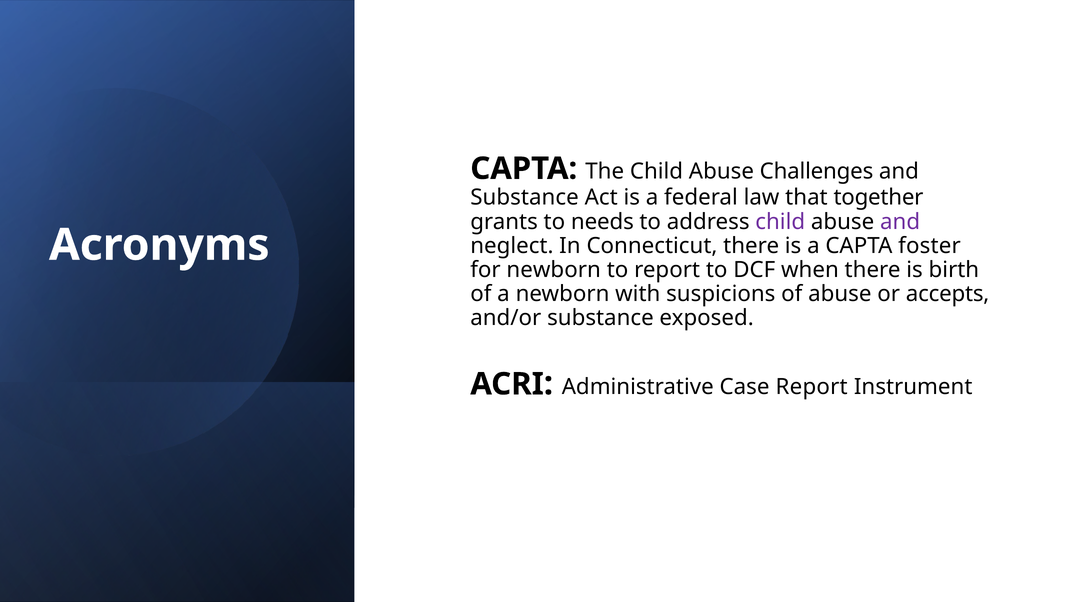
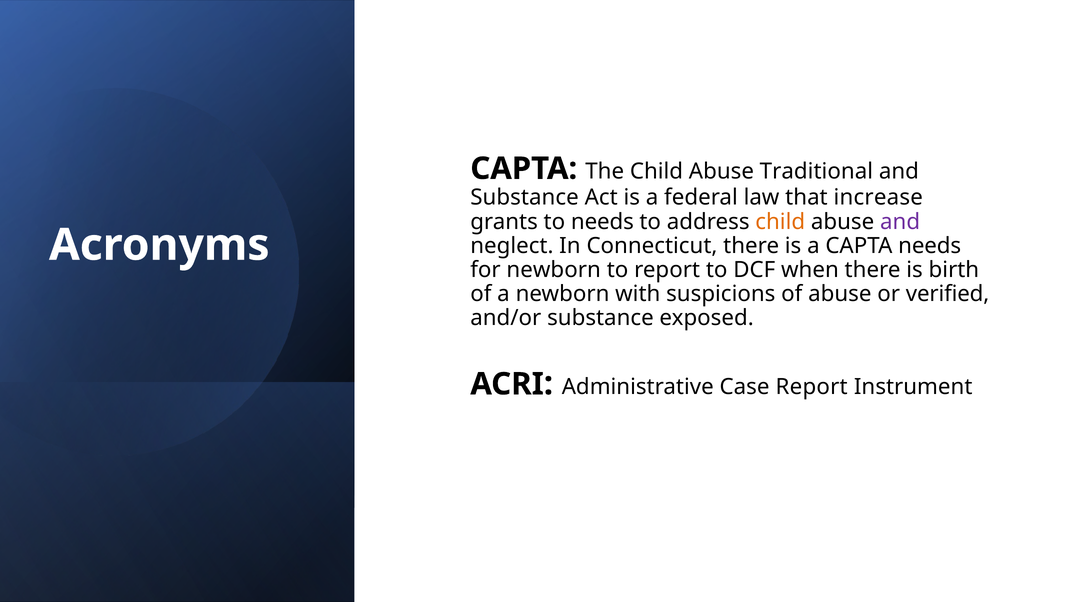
Challenges: Challenges -> Traditional (816, 171)
together: together -> increase (878, 198)
child colour: purple -> orange (780, 222)
CAPTA foster: foster -> needs (930, 246)
accepts: accepts -> verified (948, 294)
